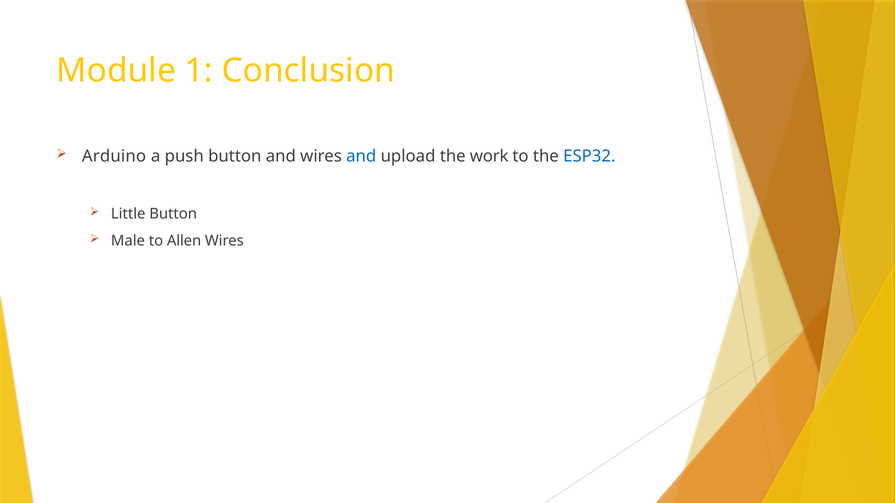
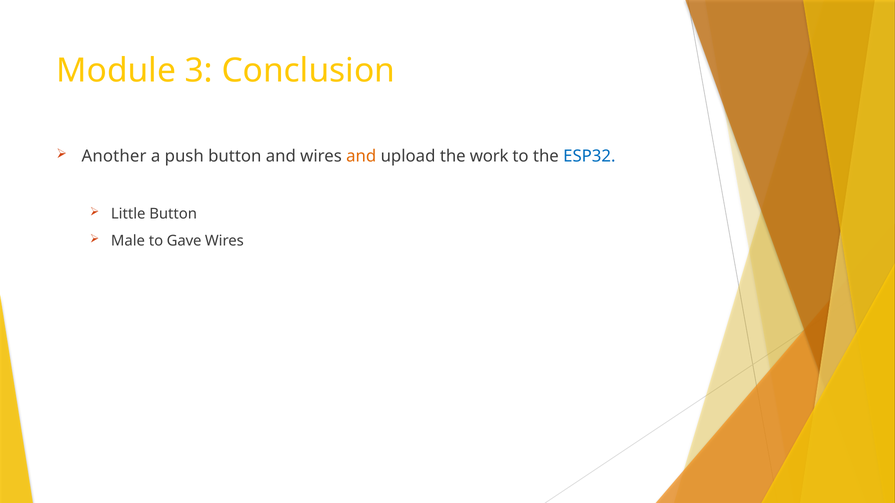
1: 1 -> 3 (199, 71)
Arduino: Arduino -> Another (114, 156)
and colour: blue -> orange (361, 156)
Allen: Allen -> Gave (184, 241)
